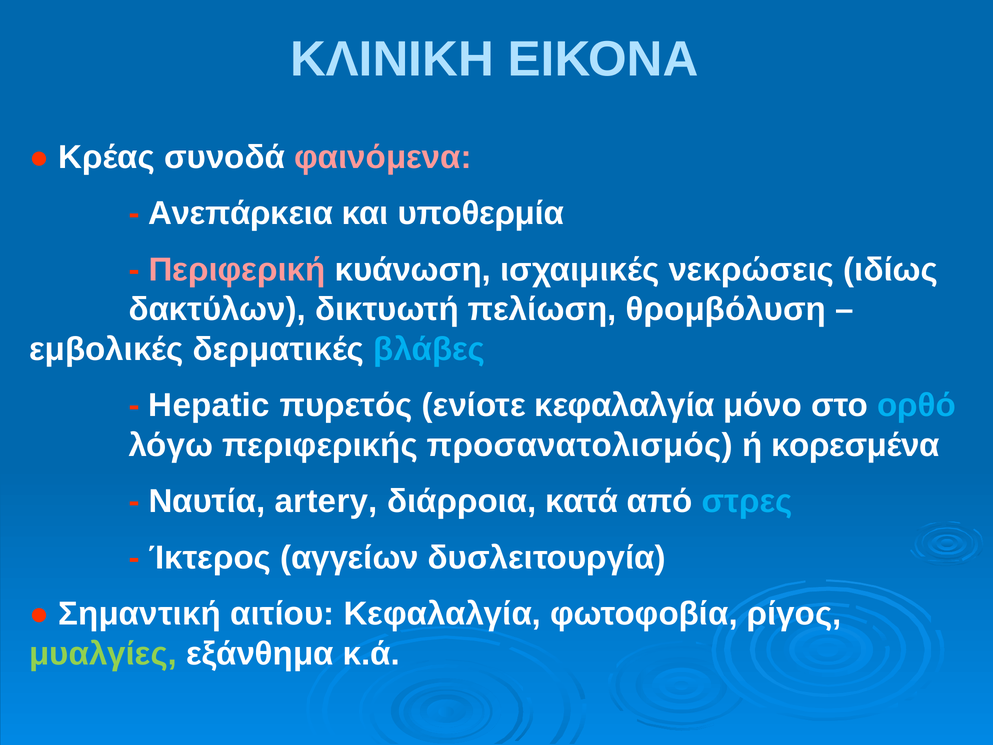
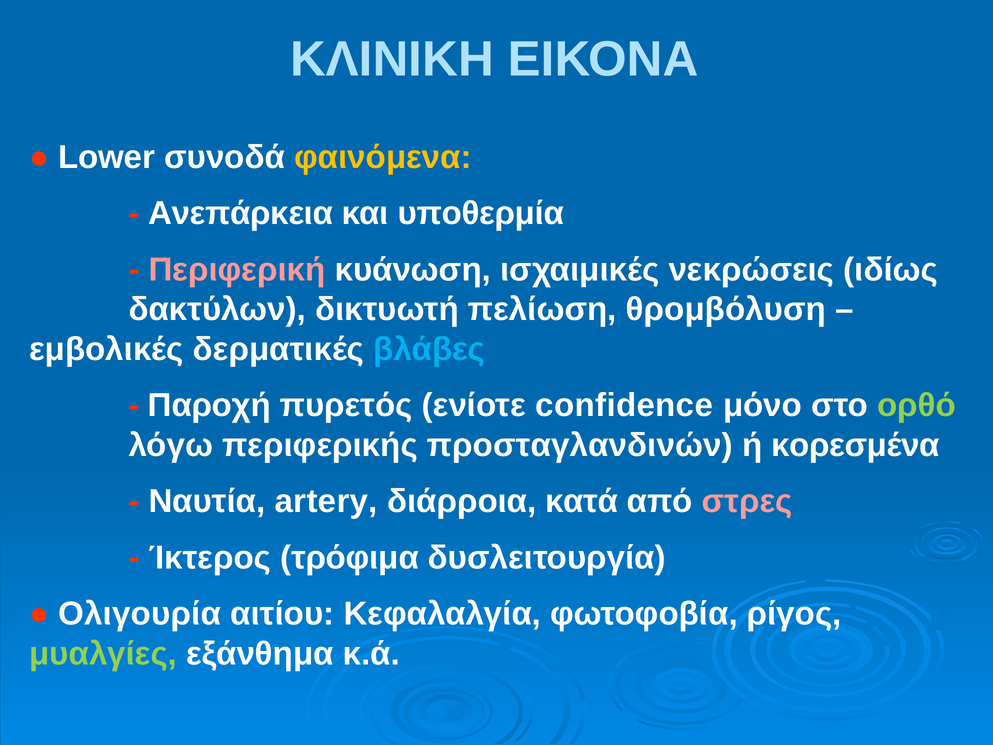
Κρέας: Κρέας -> Lower (107, 157)
φαινόμενα colour: pink -> yellow (383, 157)
Hepatic: Hepatic -> Παροχή (209, 405)
ενίοτε κεφαλαλγία: κεφαλαλγία -> confidence (624, 405)
ορθό colour: light blue -> light green (916, 405)
προσανατολισμός: προσανατολισμός -> προσταγλανδινών (580, 445)
στρες colour: light blue -> pink (747, 501)
αγγείων: αγγείων -> τρόφιμα (350, 557)
Σημαντική: Σημαντική -> Oλιγουρία (140, 614)
